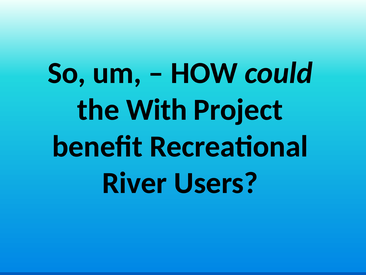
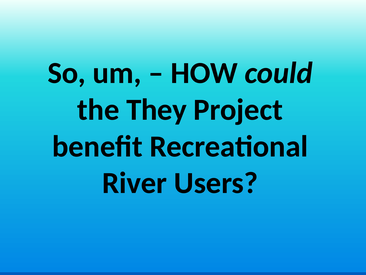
With: With -> They (157, 110)
